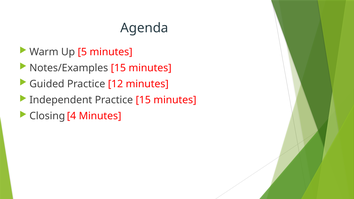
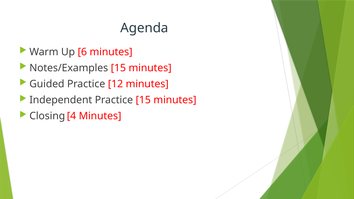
5: 5 -> 6 (82, 52)
